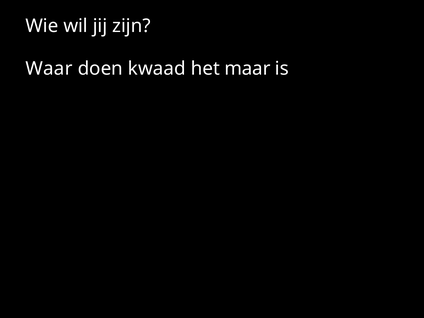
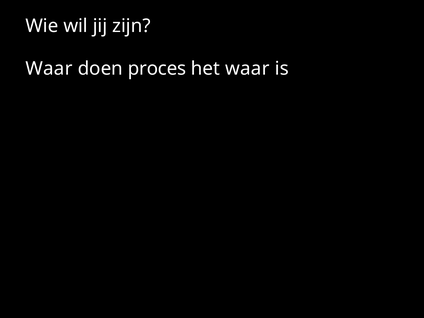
kwaad: kwaad -> proces (157, 68)
het maar: maar -> waar (247, 68)
